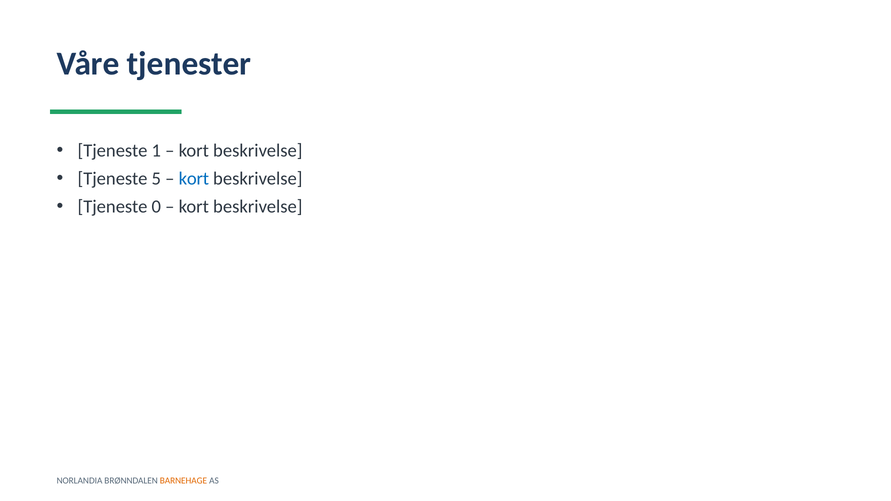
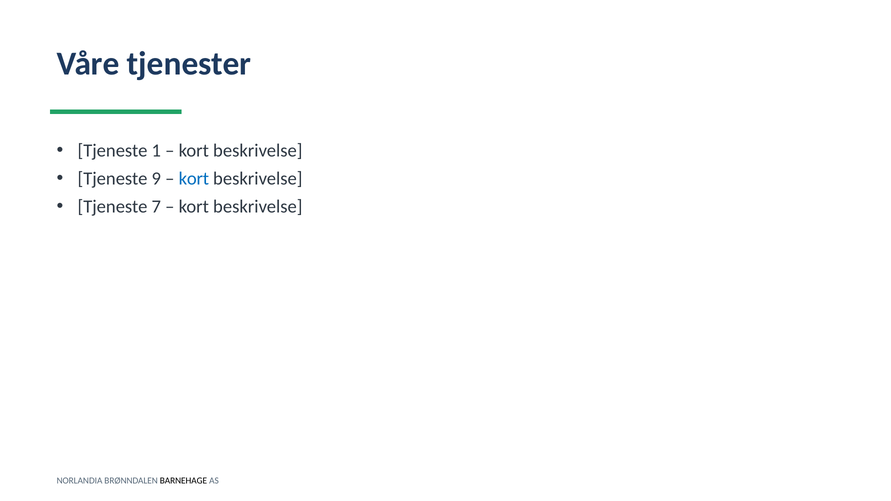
5: 5 -> 9 (156, 179)
0: 0 -> 7 (156, 207)
BARNEHAGE colour: orange -> black (183, 481)
